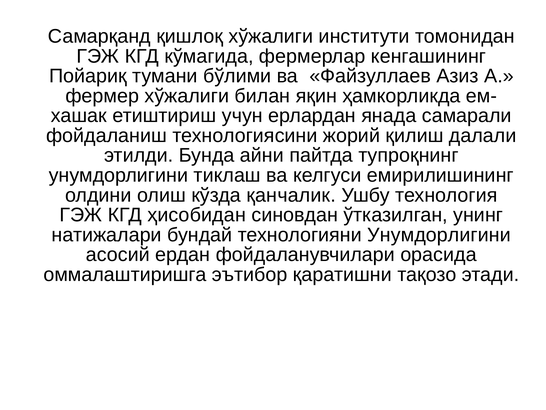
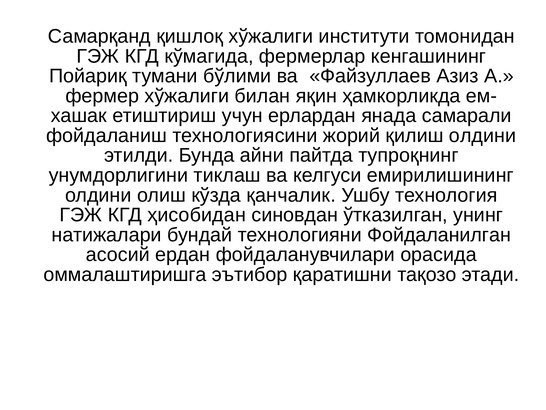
қилиш далали: далали -> олдини (483, 135)
технологияни Унумдорлигини: Унумдорлигини -> Фойдаланилган (439, 235)
